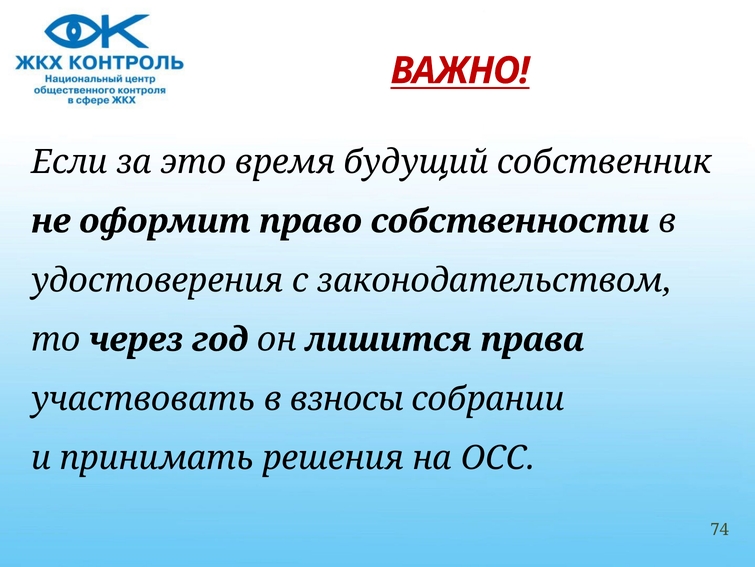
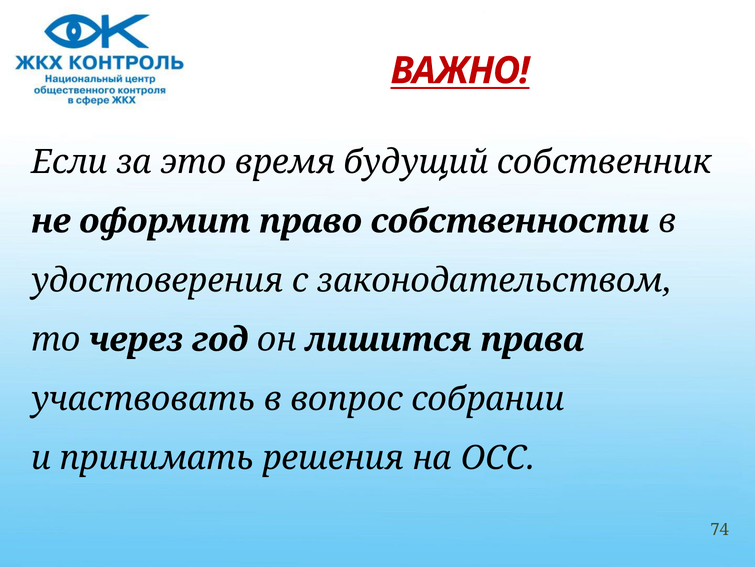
взносы: взносы -> вопрос (347, 398)
